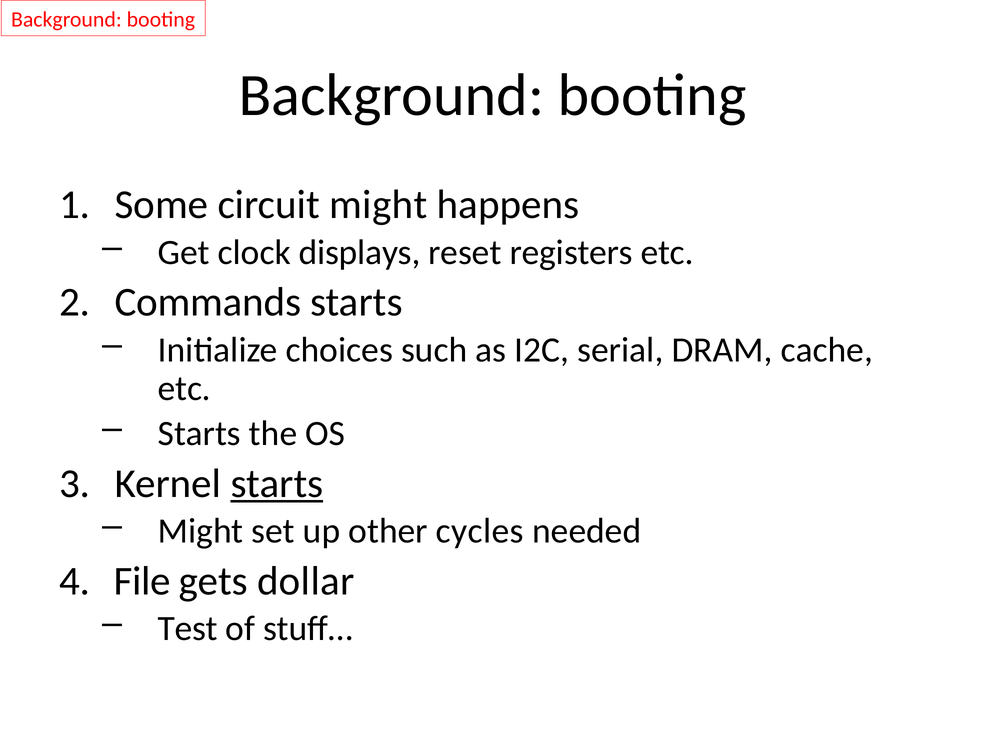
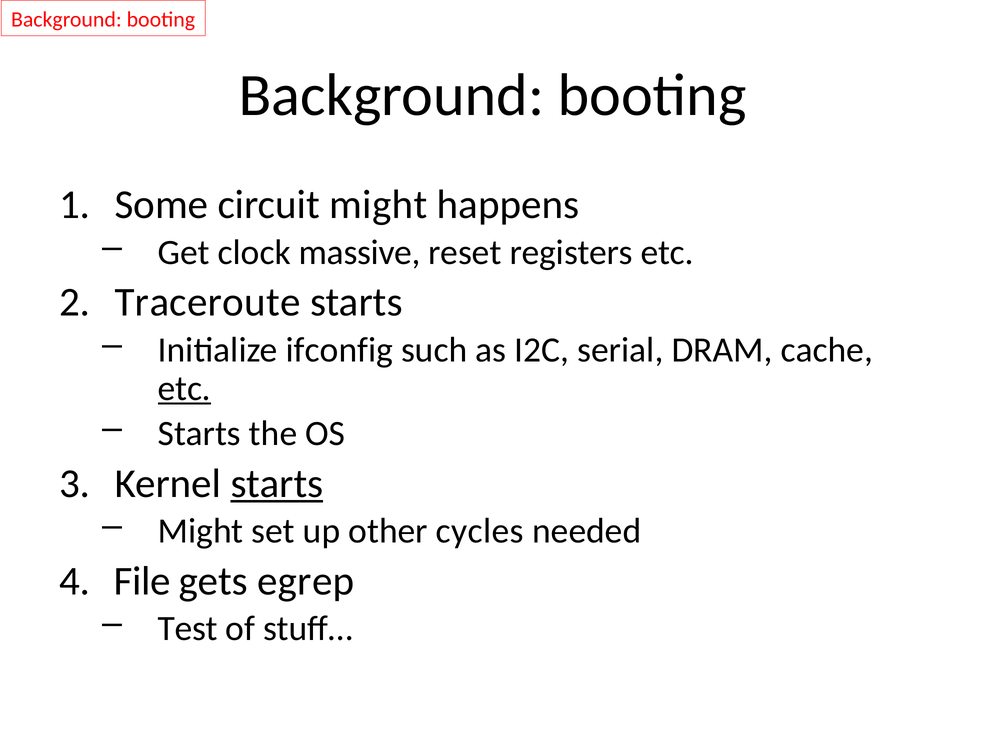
displays: displays -> massive (360, 253)
Commands: Commands -> Traceroute (208, 303)
choices: choices -> ifconfig (339, 350)
etc underline: none -> present (184, 389)
dollar: dollar -> egrep (306, 582)
